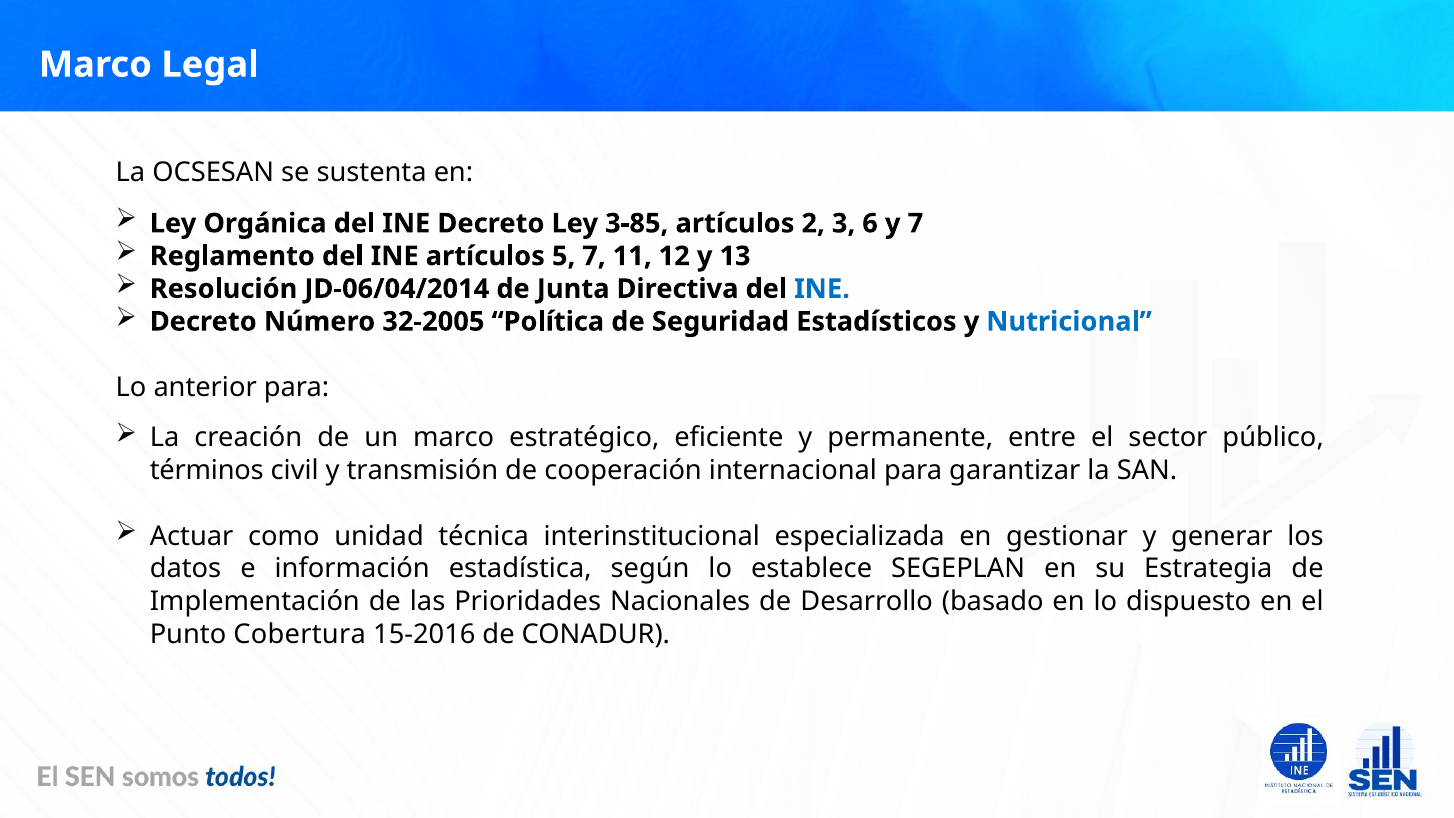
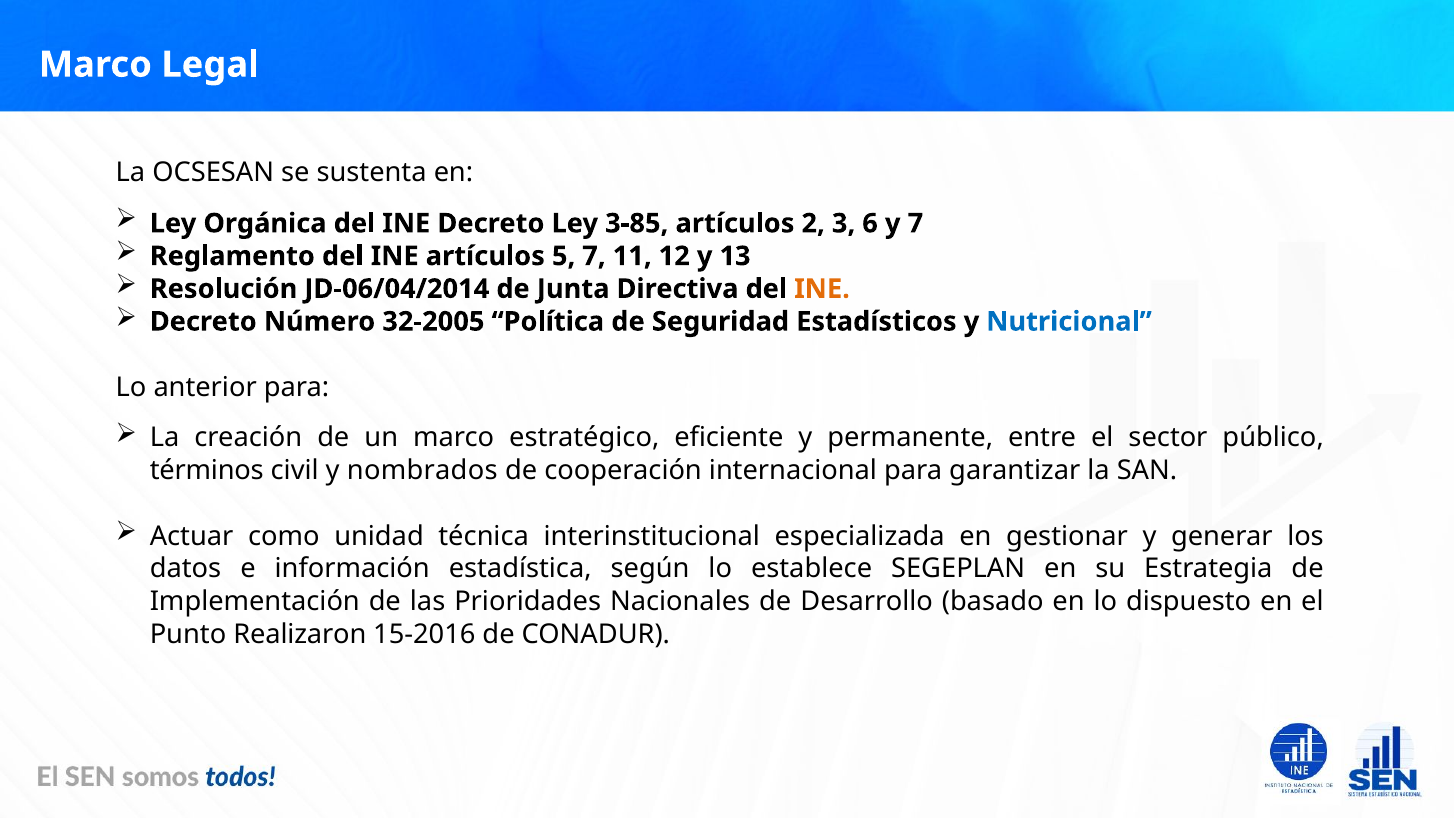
INE colour: blue -> orange (822, 289)
transmisión: transmisión -> nombrados (422, 471)
Cobertura: Cobertura -> Realizaron (300, 634)
